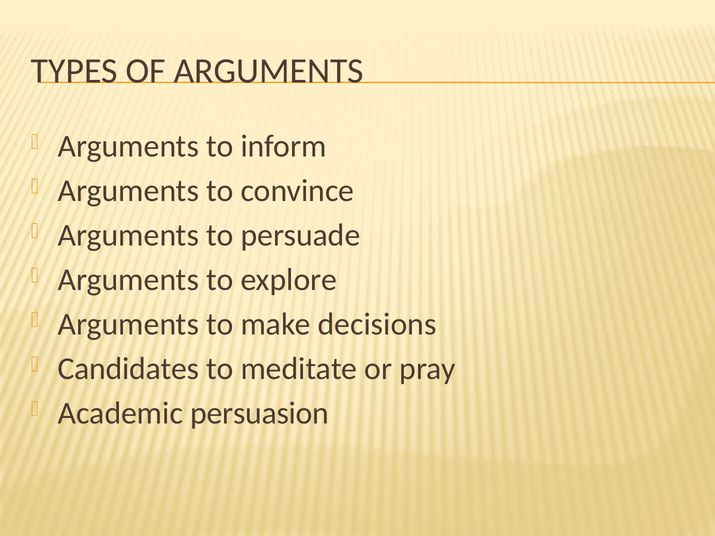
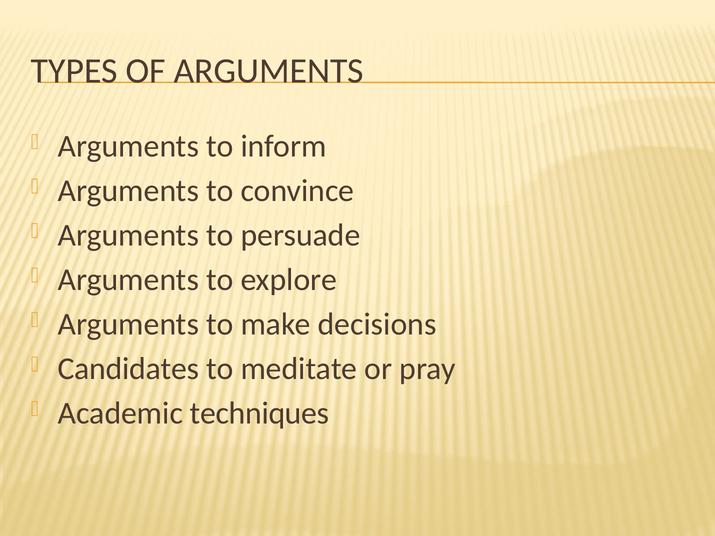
persuasion: persuasion -> techniques (260, 413)
